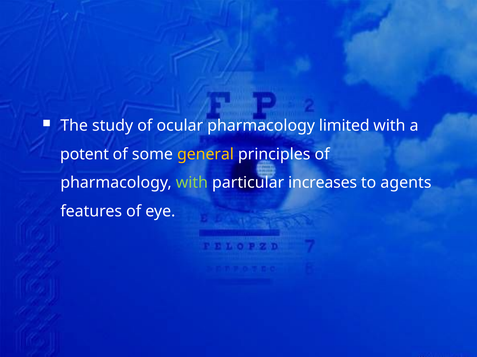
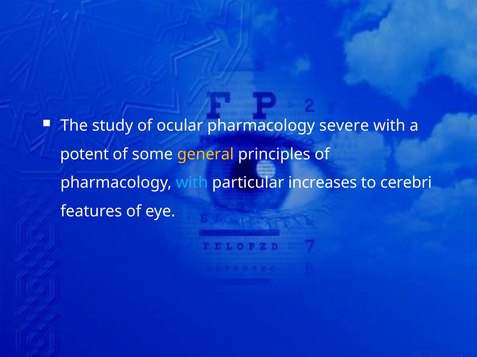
limited: limited -> severe (344, 126)
with colour: light green -> light blue (192, 183)
agents: agents -> cerebri (406, 183)
